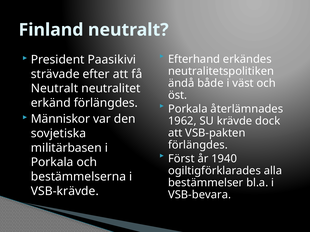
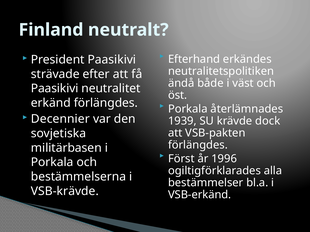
Neutralt: Neutralt -> Paasikivi (55, 89)
Människor: Människor -> Decennier (60, 119)
1962: 1962 -> 1939 (182, 121)
1940: 1940 -> 1996 (224, 159)
VSB-bevara: VSB-bevara -> VSB-erkänd (200, 195)
